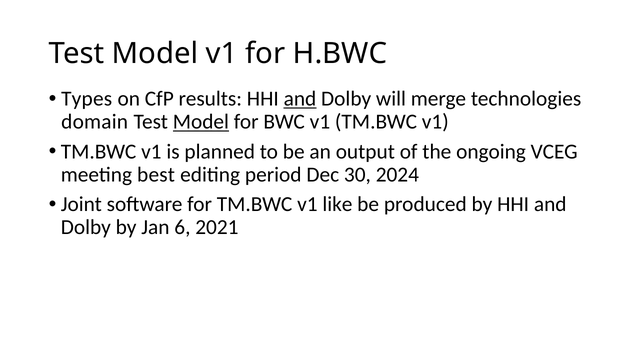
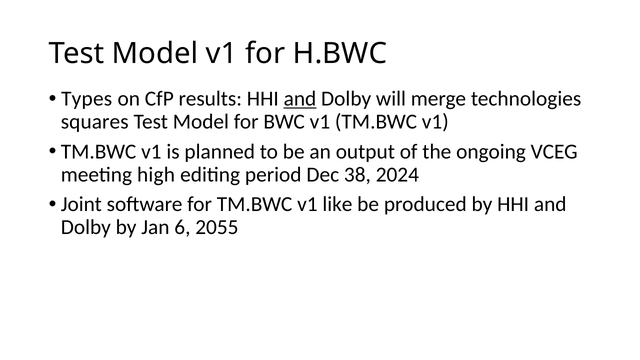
domain: domain -> squares (95, 122)
Model underline: present -> none (201, 122)
best: best -> high (156, 175)
30: 30 -> 38 (357, 175)
2021: 2021 -> 2055 (217, 227)
